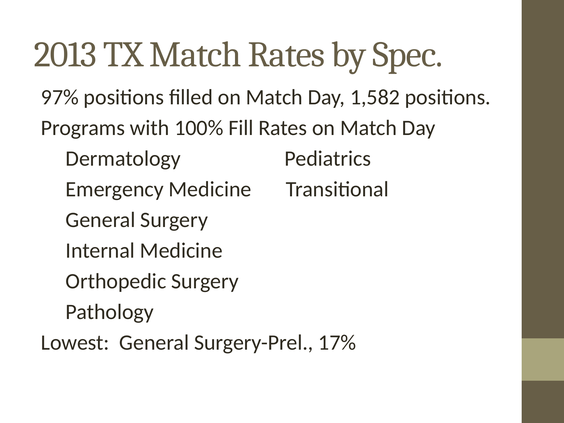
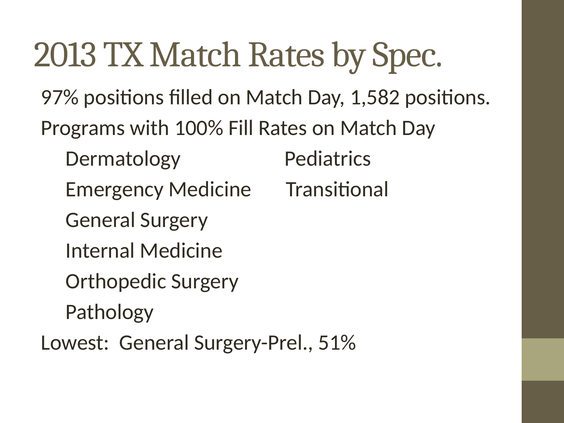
17%: 17% -> 51% (337, 343)
